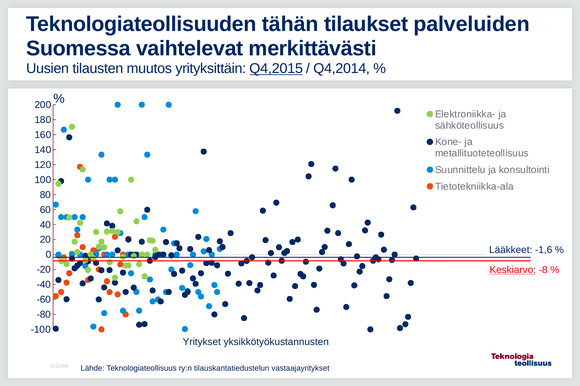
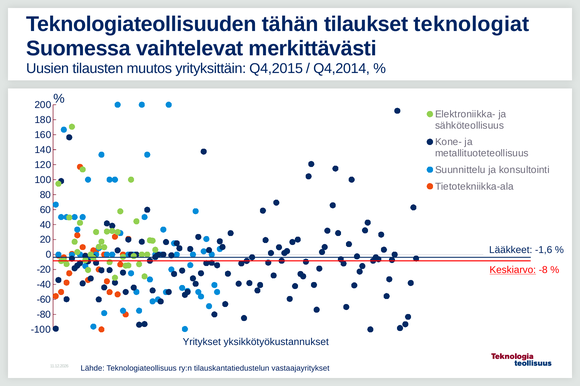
palveluiden: palveluiden -> teknologiat (471, 24)
Q4,2015 underline: present -> none (276, 69)
yksikkötyökustannusten: yksikkötyökustannusten -> yksikkötyökustannukset (276, 342)
